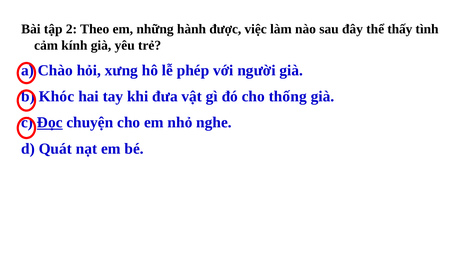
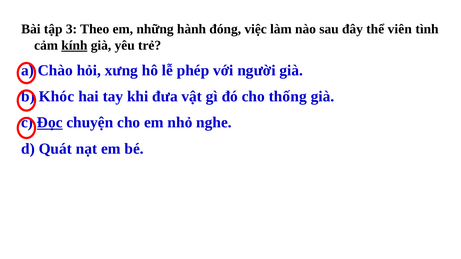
2: 2 -> 3 (71, 29)
được: được -> đóng (225, 29)
thấy: thấy -> viên (400, 29)
kính underline: none -> present (74, 45)
